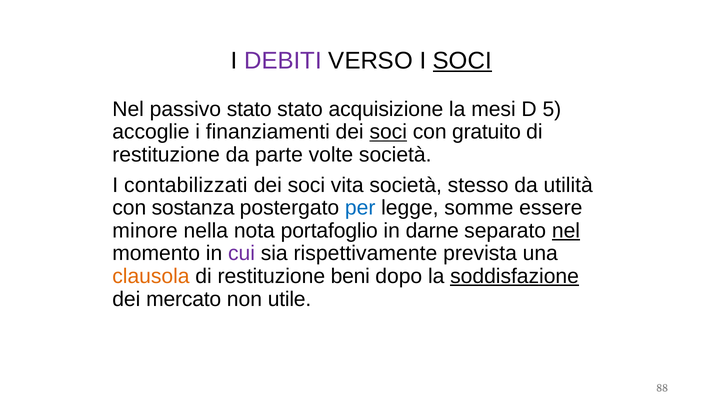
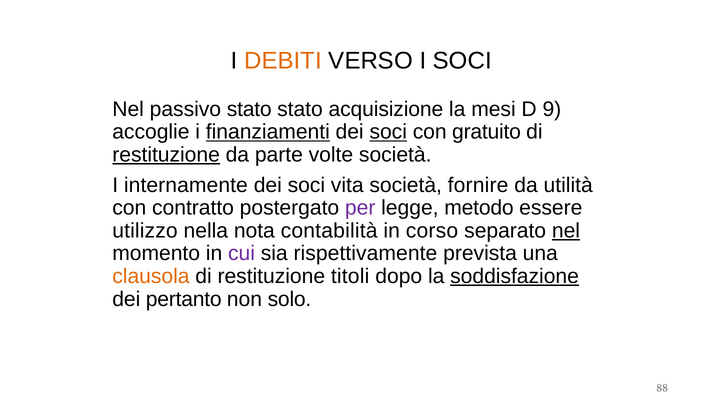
DEBITI colour: purple -> orange (283, 61)
SOCI underline: present -> none (462, 61)
5: 5 -> 9 (552, 109)
finanziamenti underline: none -> present (268, 132)
restituzione underline: none -> present (166, 155)
contabilizzati: contabilizzati -> internamente (186, 185)
stesso: stesso -> fornire (478, 185)
sostanza: sostanza -> contratto (193, 208)
per colour: blue -> purple (360, 208)
somme: somme -> metodo (479, 208)
minore: minore -> utilizzo (145, 230)
portafoglio: portafoglio -> contabilità (329, 230)
darne: darne -> corso (432, 230)
beni: beni -> titoli (350, 276)
mercato: mercato -> pertanto (184, 299)
utile: utile -> solo (289, 299)
